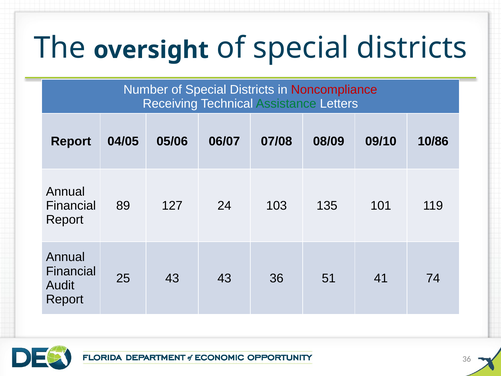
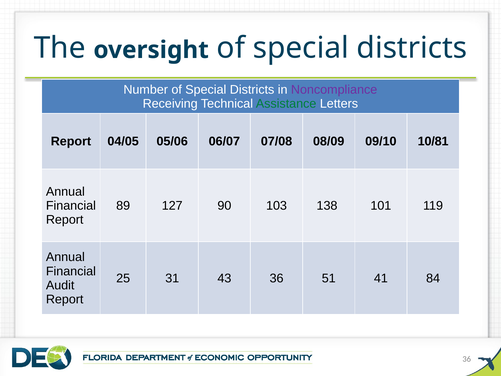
Noncompliance colour: red -> purple (334, 89)
10/86: 10/86 -> 10/81 (433, 141)
24: 24 -> 90 (224, 205)
135: 135 -> 138 (327, 205)
25 43: 43 -> 31 (172, 278)
74: 74 -> 84 (433, 278)
